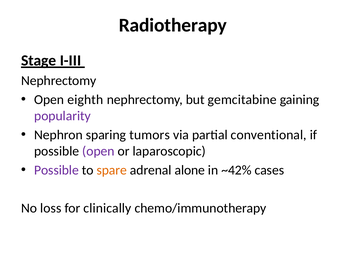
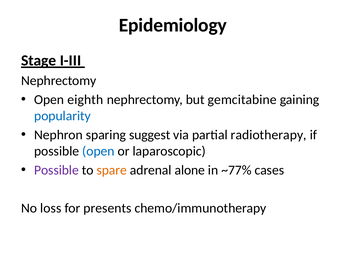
Radiotherapy: Radiotherapy -> Epidemiology (173, 25)
popularity colour: purple -> blue (62, 116)
tumors: tumors -> suggest (150, 135)
conventional: conventional -> radiotherapy (269, 135)
open colour: purple -> blue (98, 151)
~42%: ~42% -> ~77% (236, 170)
clinically: clinically -> presents (107, 209)
